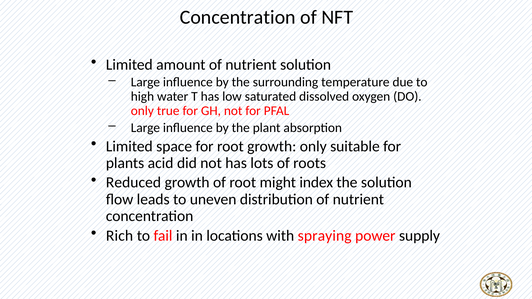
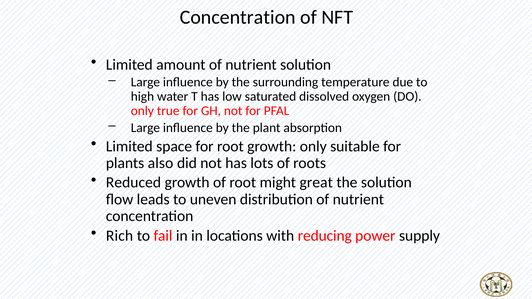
acid: acid -> also (161, 163)
index: index -> great (316, 183)
spraying: spraying -> reducing (325, 236)
